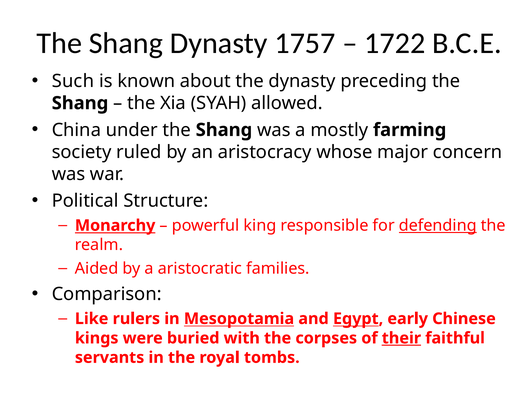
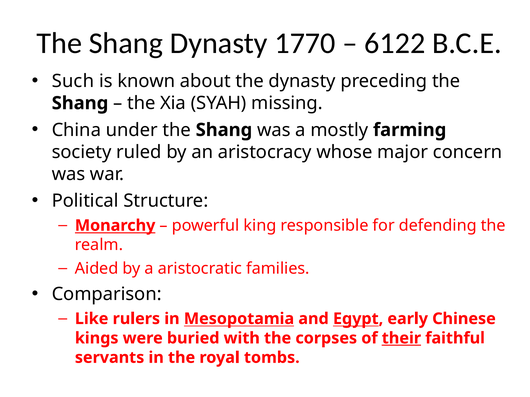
1757: 1757 -> 1770 (305, 43)
1722: 1722 -> 6122 (395, 43)
allowed: allowed -> missing (287, 103)
defending underline: present -> none (438, 226)
